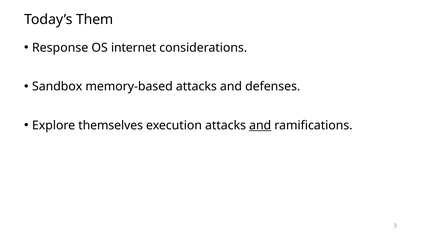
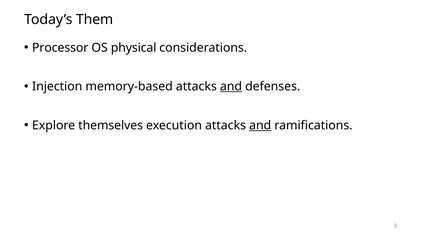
Response: Response -> Processor (60, 48)
internet: internet -> physical (134, 48)
Sandbox: Sandbox -> Injection (57, 86)
and underline: none -> present (231, 86)
